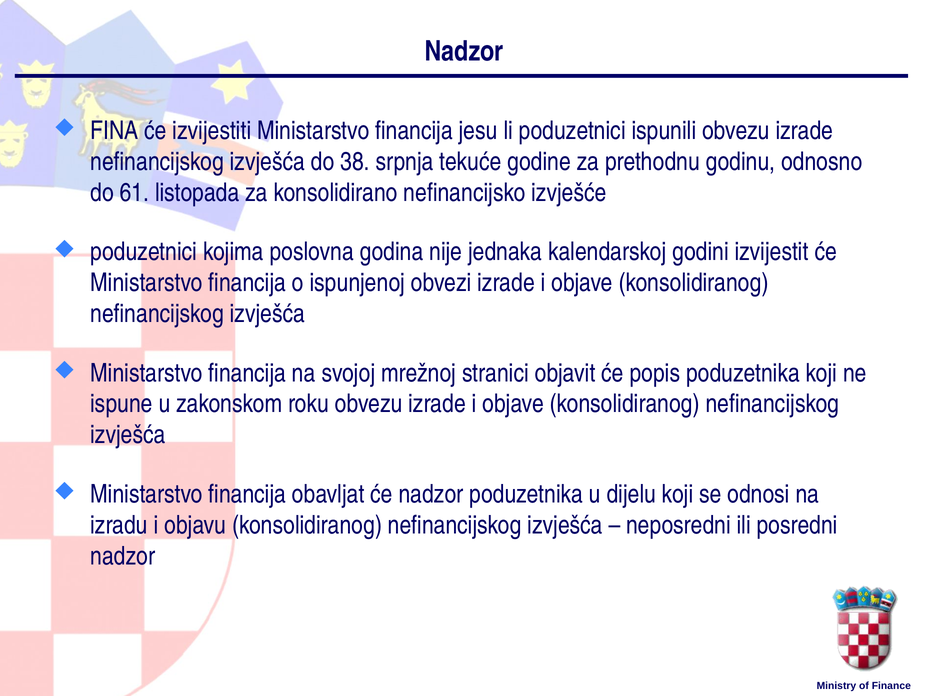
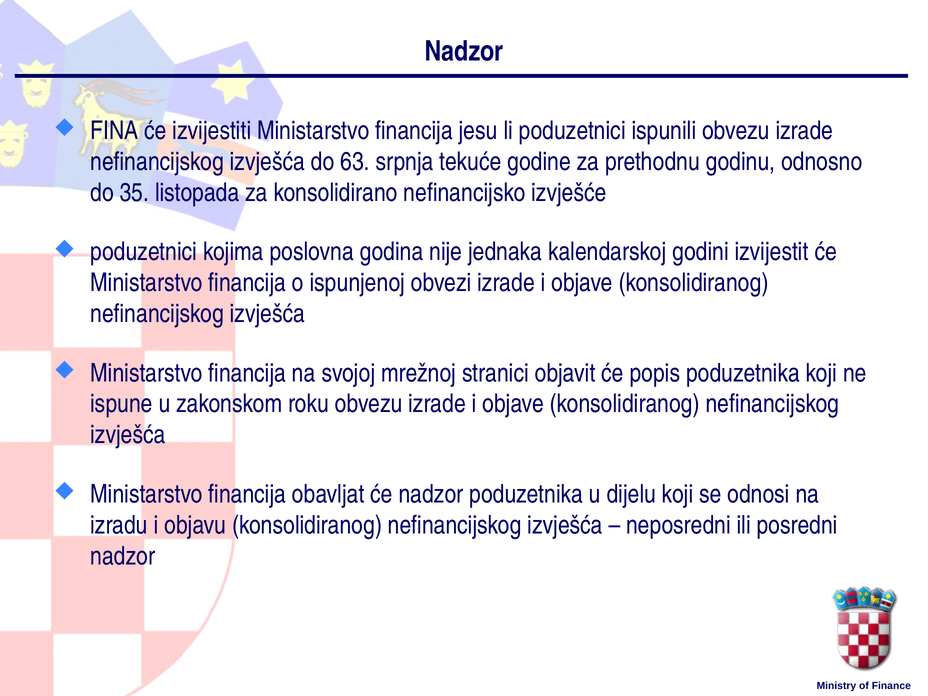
38: 38 -> 63 (355, 162)
61: 61 -> 35 (134, 193)
